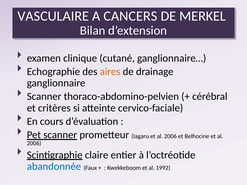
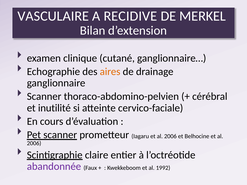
CANCERS: CANCERS -> RECIDIVE (130, 16)
critères: critères -> inutilité (54, 108)
abandonnée colour: blue -> purple (54, 167)
